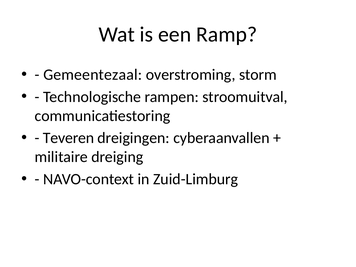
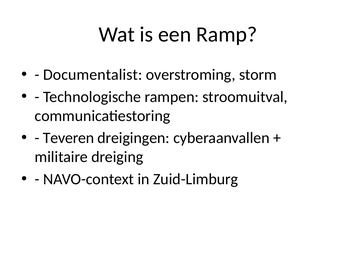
Gemeentezaal: Gemeentezaal -> Documentalist (93, 75)
